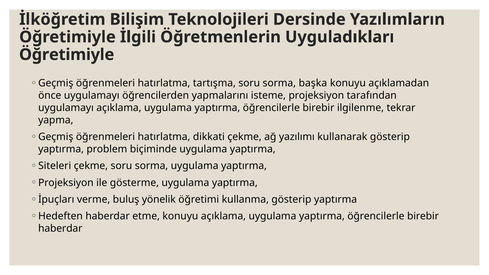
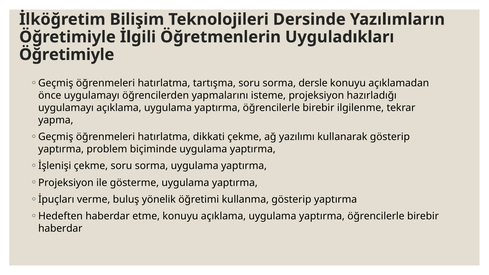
başka: başka -> dersle (313, 83)
tarafından: tarafından -> hazırladığı (372, 96)
Siteleri: Siteleri -> İşlenişi (55, 166)
